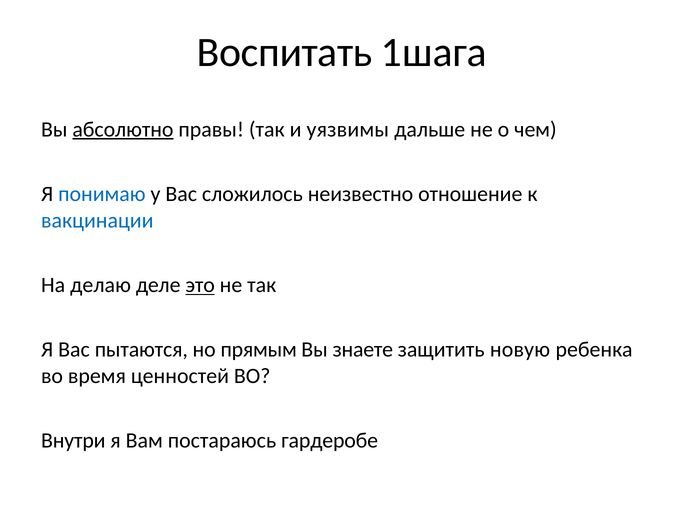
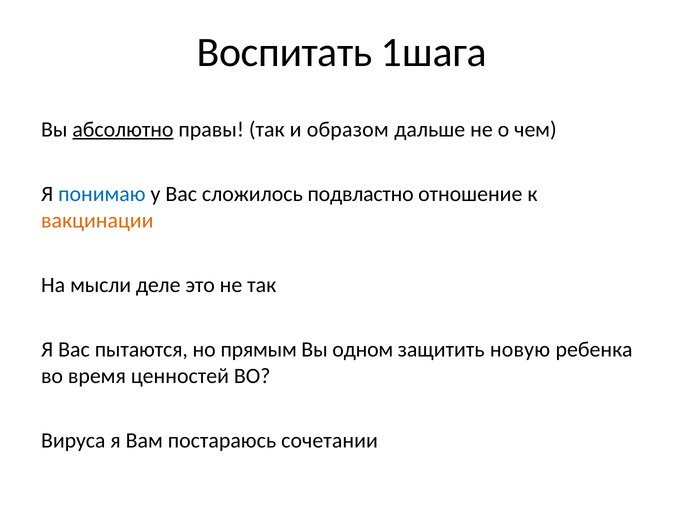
уязвимы: уязвимы -> образом (348, 129)
неизвестно: неизвестно -> подвластно (361, 194)
вакцинации colour: blue -> orange (97, 220)
делаю: делаю -> мысли (101, 285)
это underline: present -> none (200, 285)
знаете: знаете -> одном (363, 350)
Внутри: Внутри -> Вируса (73, 440)
гардеробе: гардеробе -> сочетании (330, 440)
